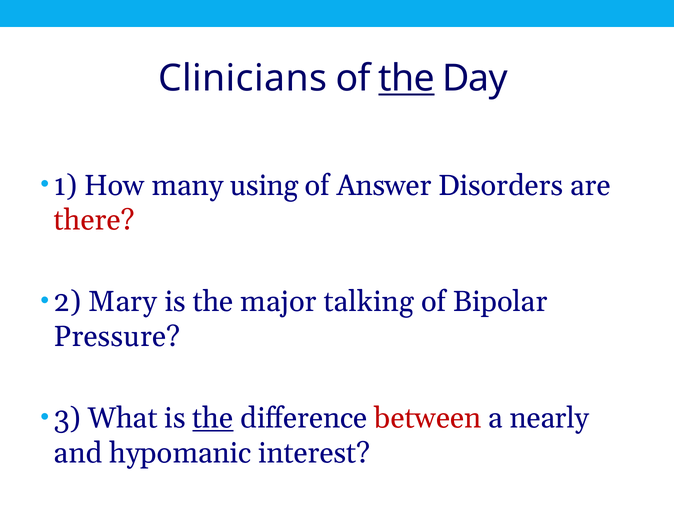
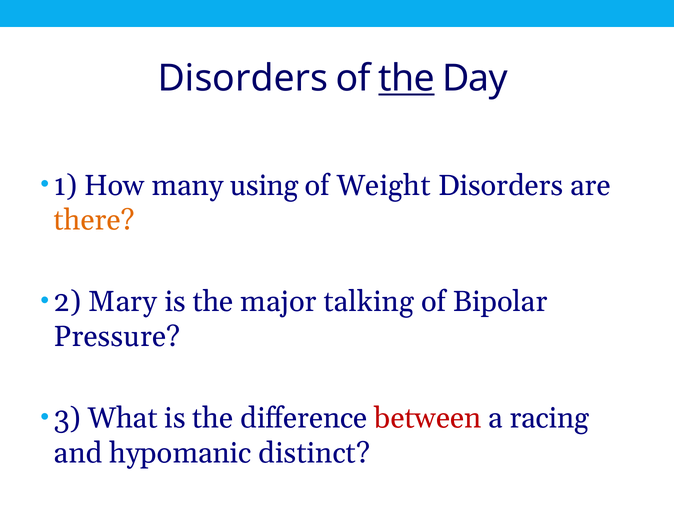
Clinicians: Clinicians -> Disorders (243, 78)
Answer: Answer -> Weight (384, 186)
there colour: red -> orange (94, 221)
the underline: present -> none (213, 419)
nearly: nearly -> racing (549, 419)
interest: interest -> distinct (314, 454)
